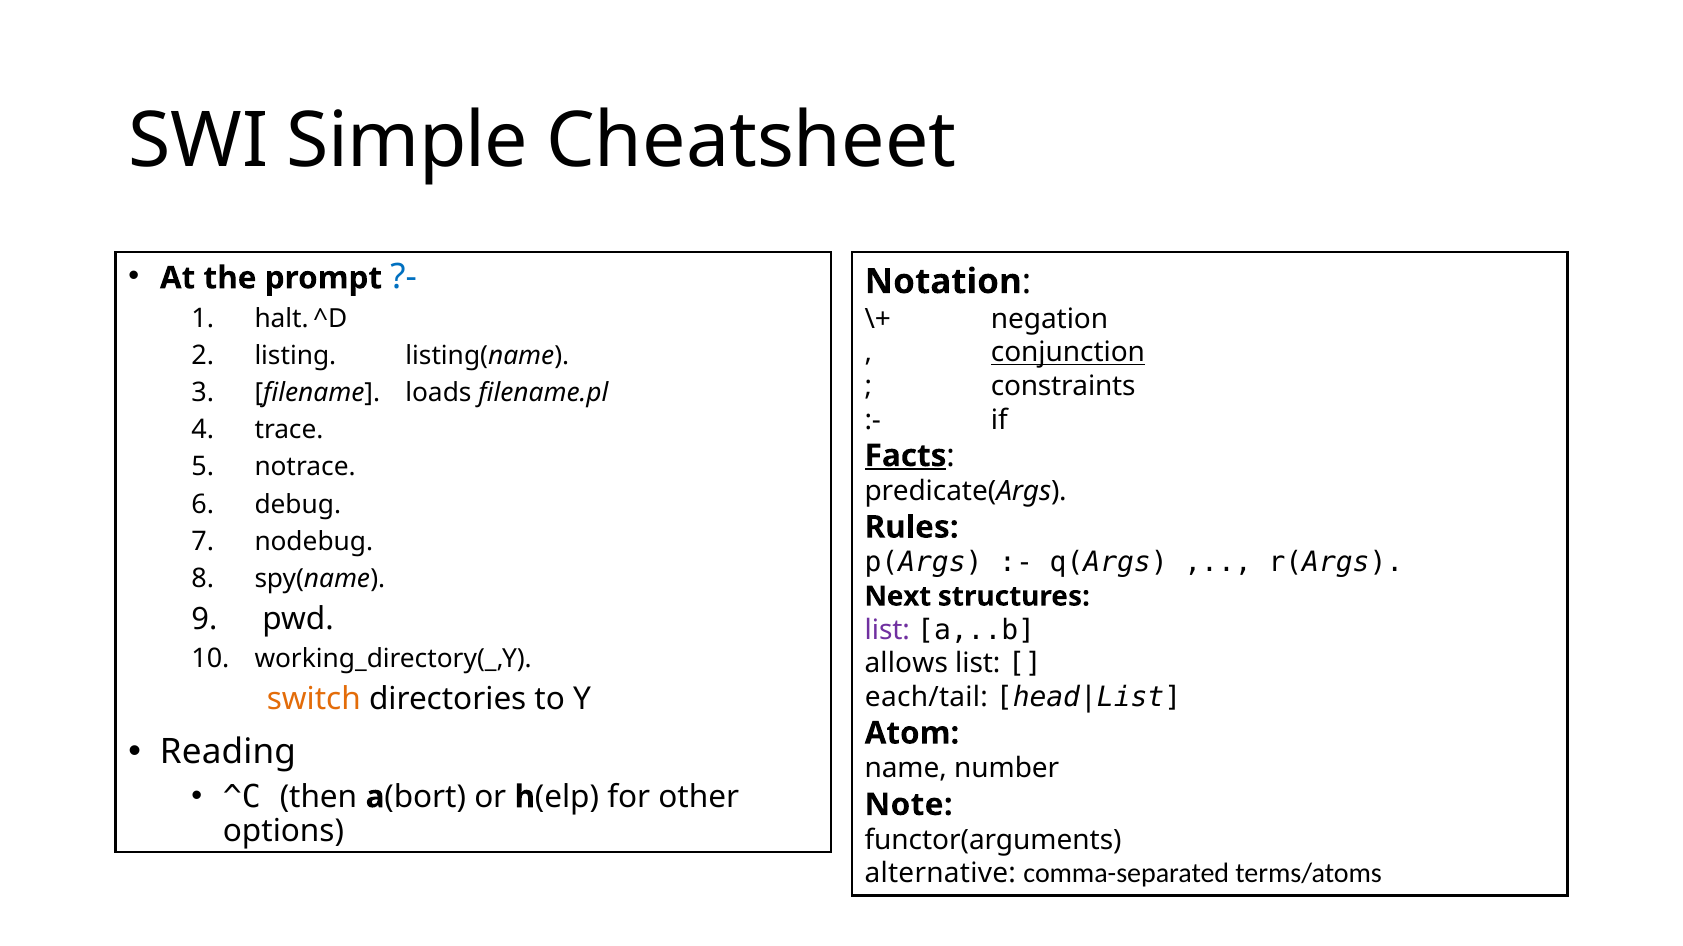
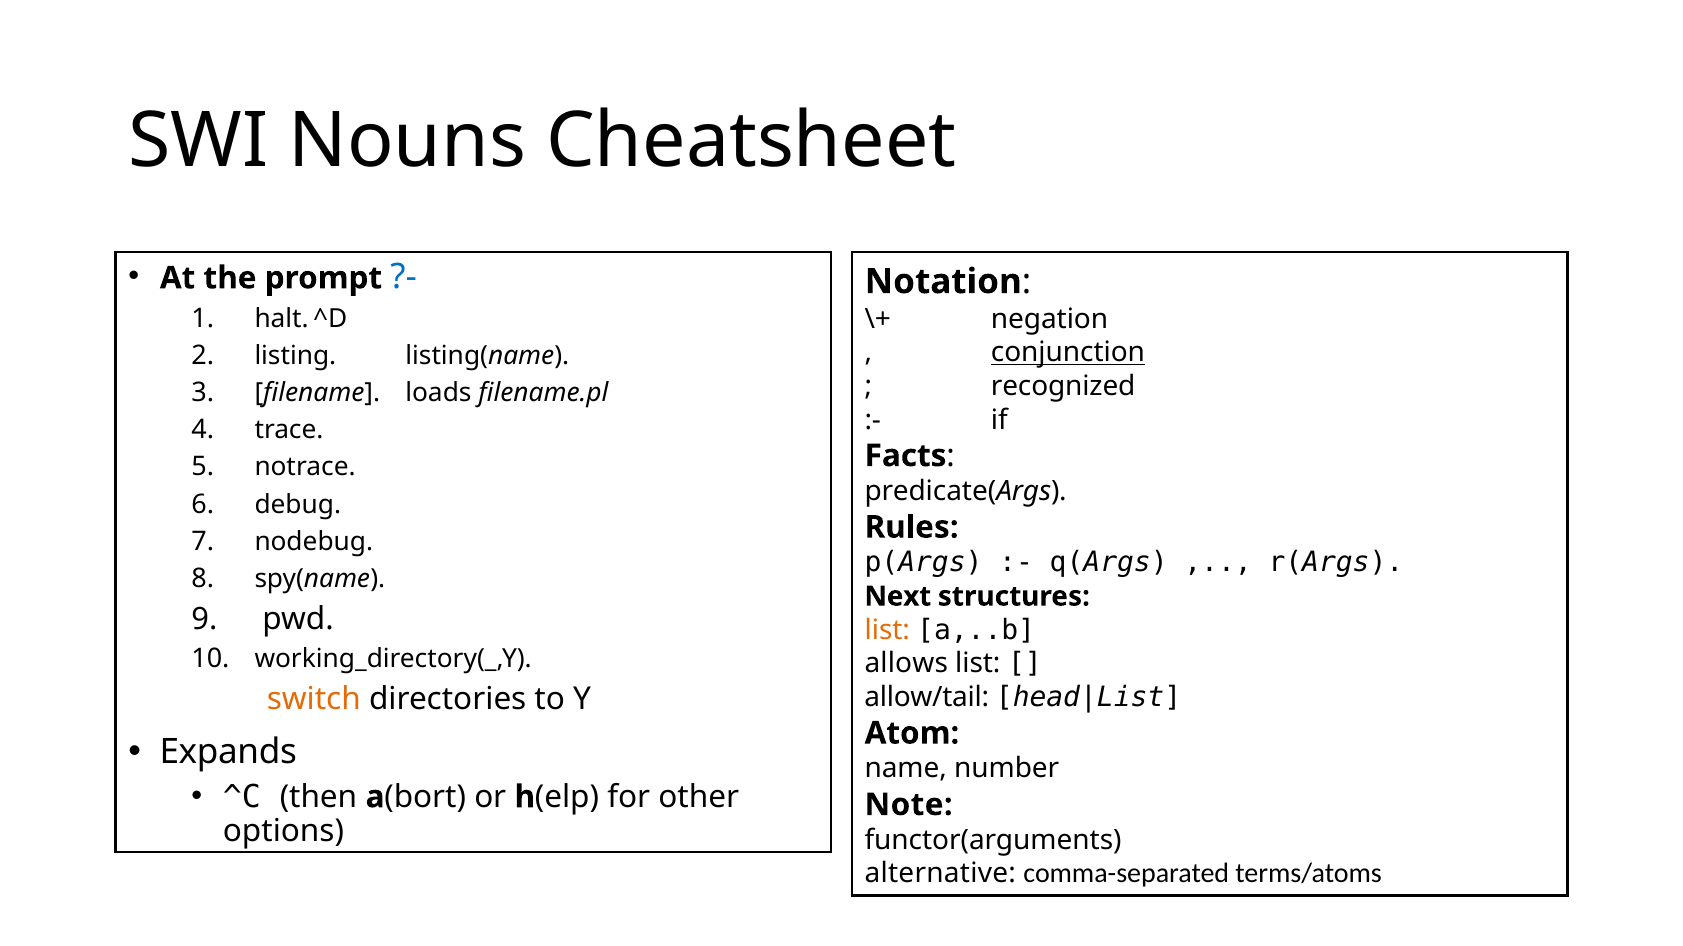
Simple: Simple -> Nouns (407, 141)
constraints: constraints -> recognized (1063, 386)
Facts underline: present -> none (906, 456)
list colour: purple -> orange (887, 630)
each/tail: each/tail -> allow/tail (927, 698)
Reading: Reading -> Expands (228, 753)
